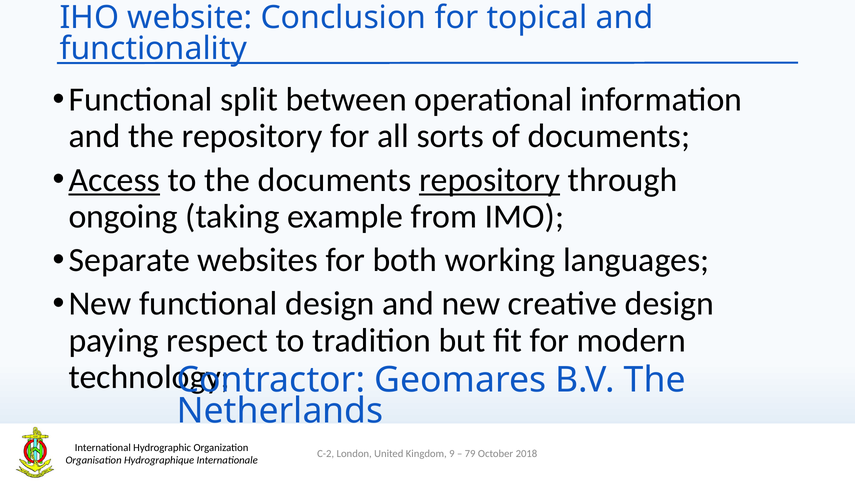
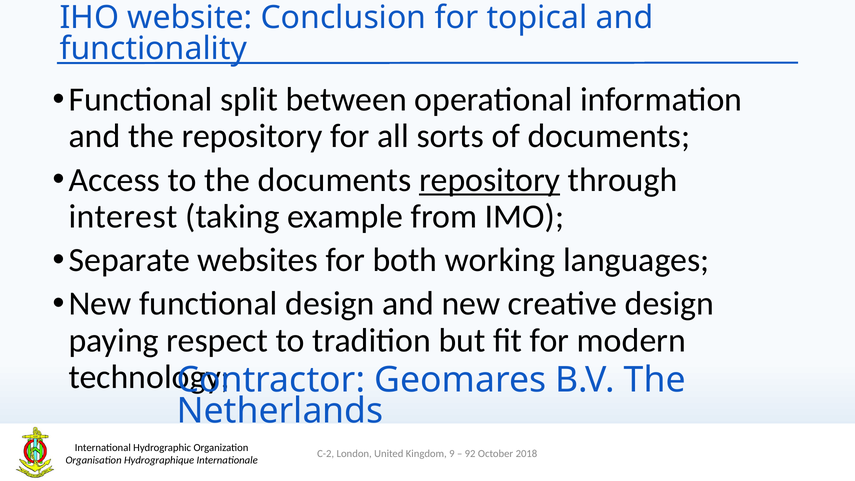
Access underline: present -> none (114, 180)
ongoing: ongoing -> interest (123, 216)
79: 79 -> 92 (470, 454)
